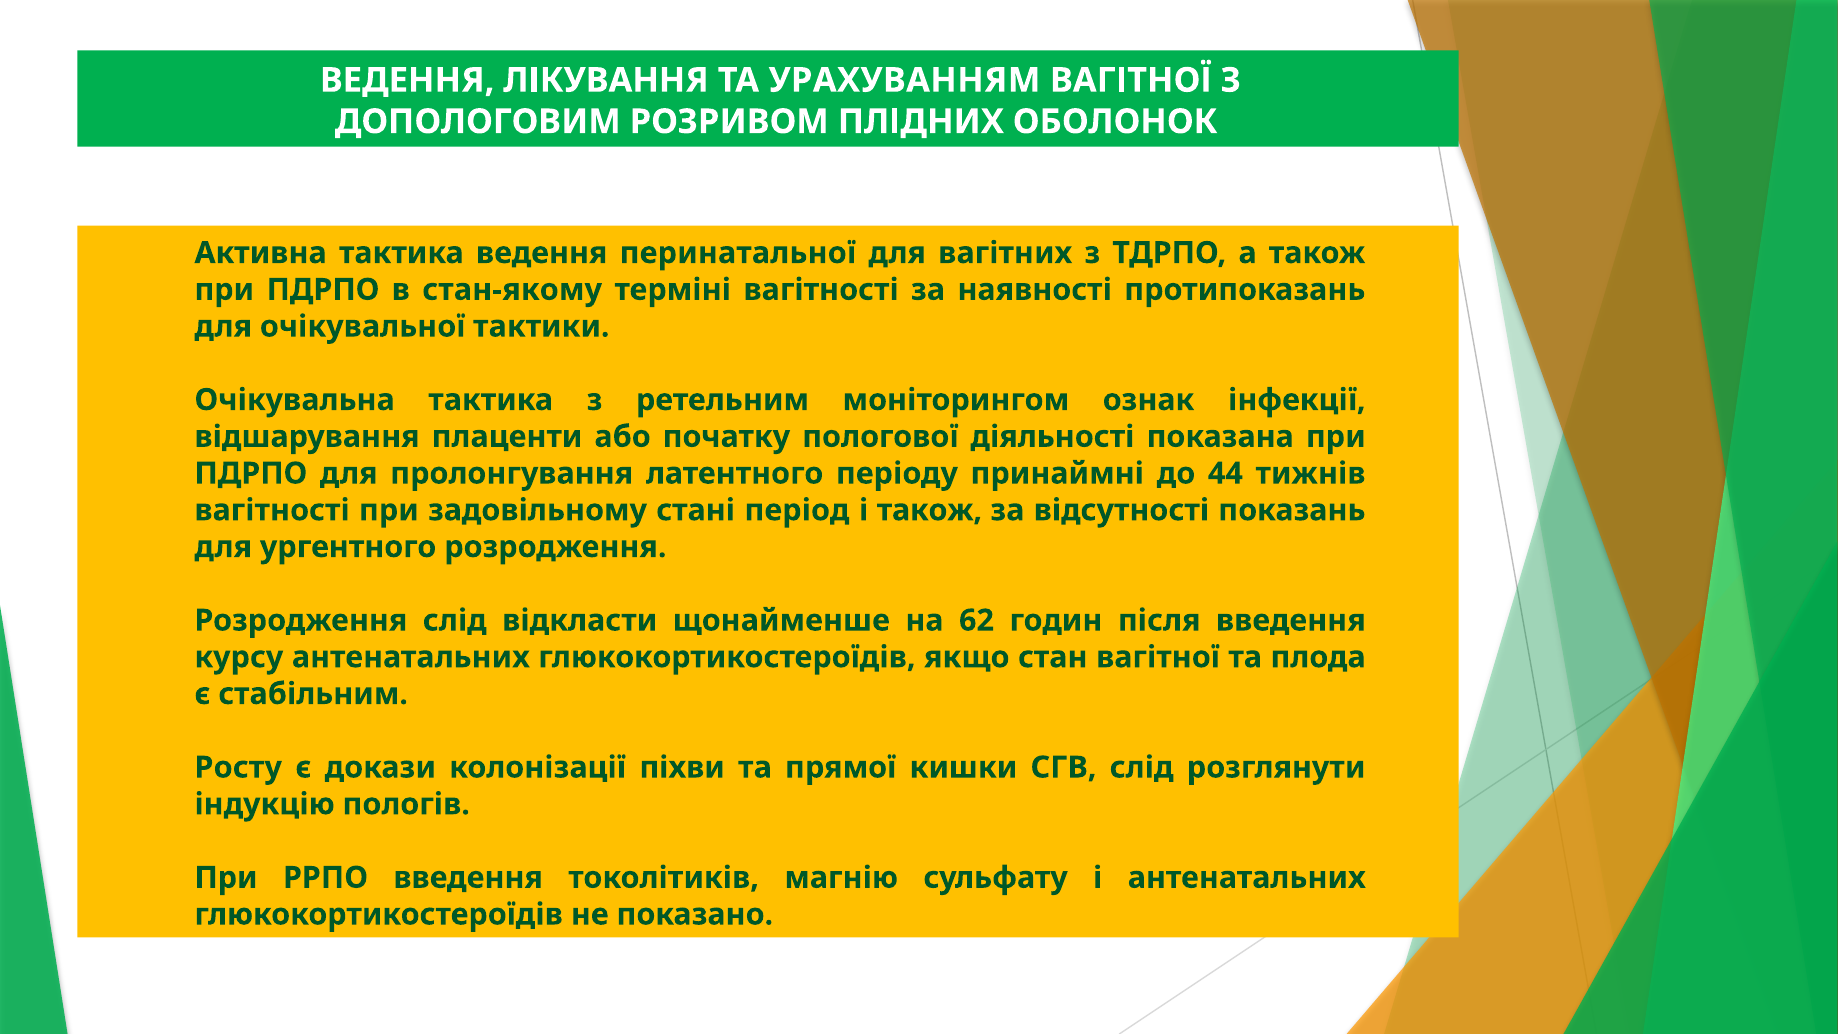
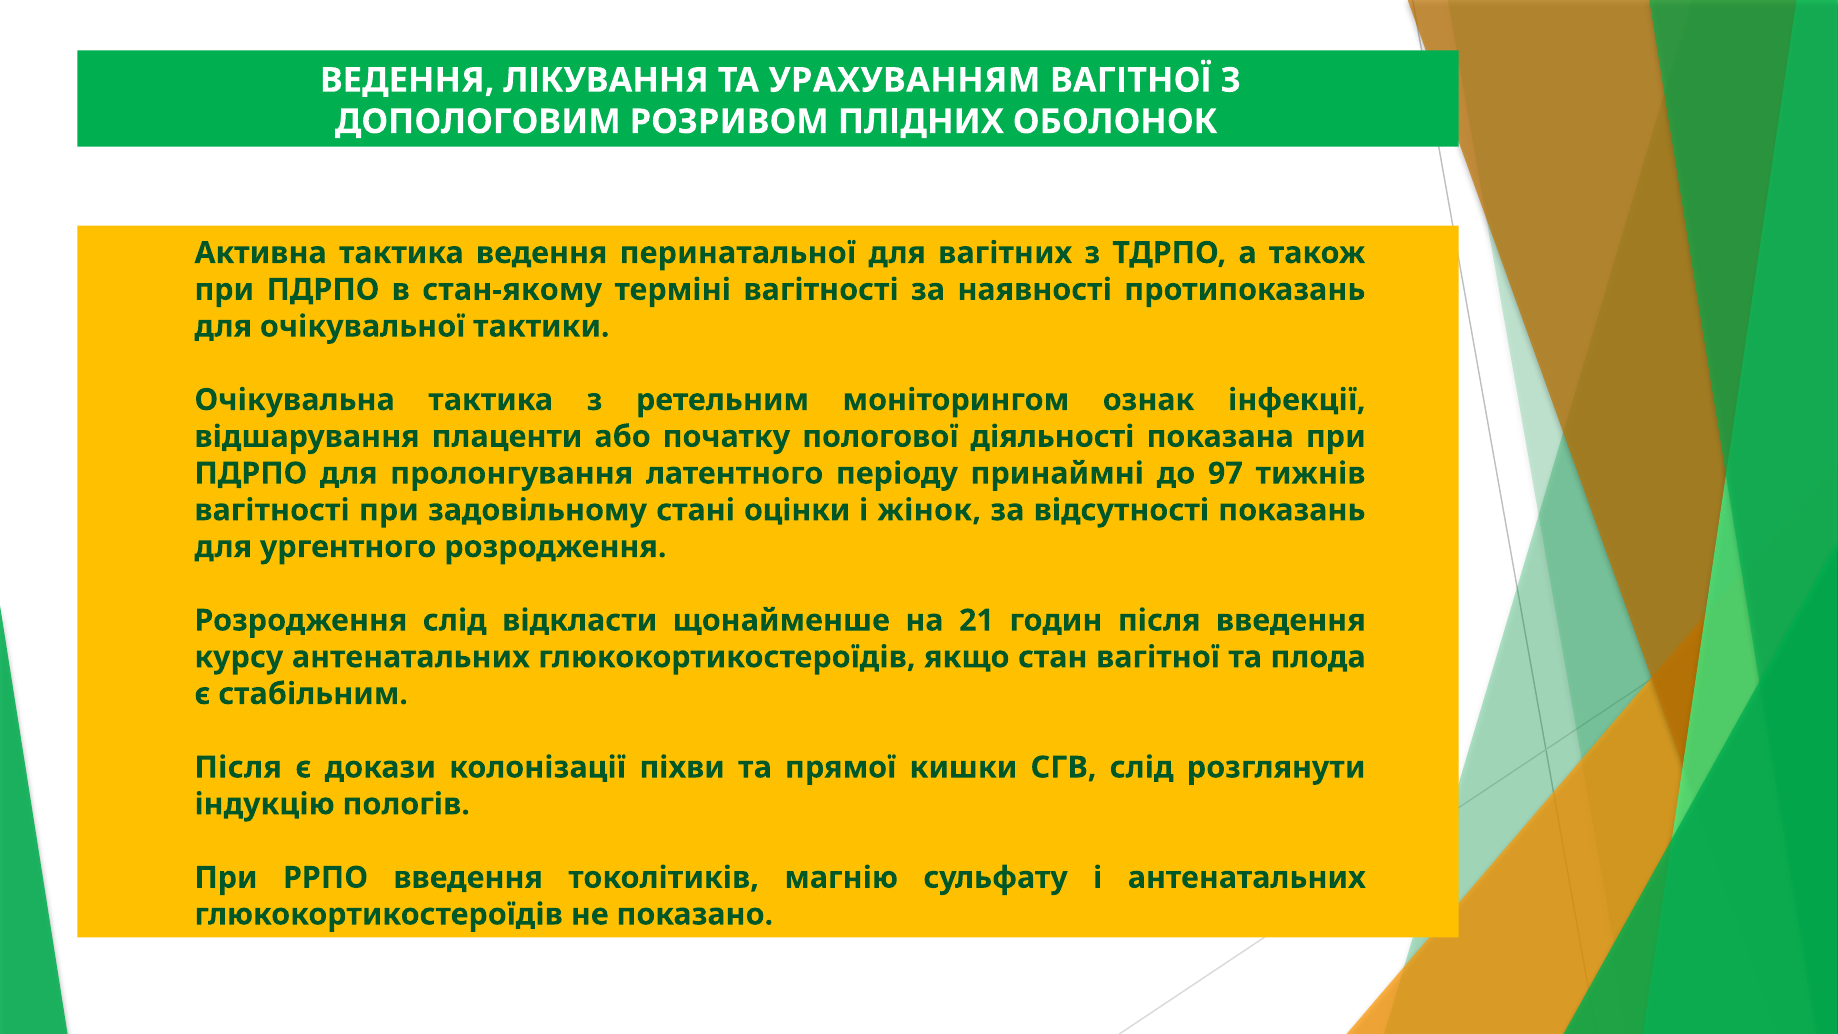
44: 44 -> 97 (1225, 473)
період: період -> оцінки (797, 510)
і також: також -> жінок (929, 510)
62: 62 -> 21 (977, 620)
Росту: Росту -> Після (238, 767)
